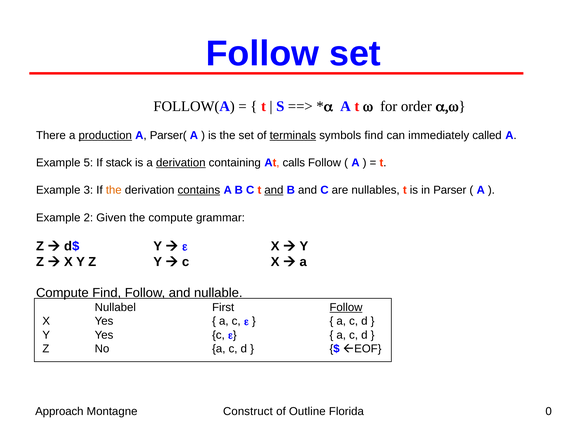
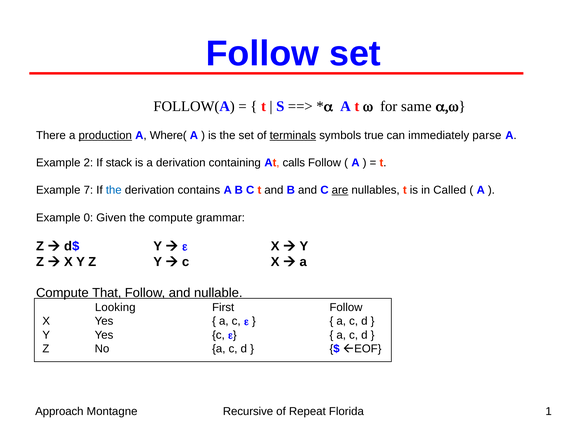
order: order -> same (416, 106)
Parser(: Parser( -> Where( (168, 135)
symbols find: find -> true (374, 135)
called: called -> parse (487, 135)
5: 5 -> 2 (88, 163)
derivation underline: present -> none (181, 163)
3: 3 -> 7 (88, 190)
the colour: orange -> blue (114, 190)
contains underline: present -> none (199, 190)
and underline: present -> none (274, 190)
are underline: none -> present (340, 190)
Parser: Parser -> Called (450, 190)
2: 2 -> 0 (88, 218)
Compute Find: Find -> That (107, 293)
Nullabel: Nullabel -> Looking (115, 308)
Follow underline: present -> none (346, 308)
Construct: Construct -> Recursive (248, 412)
Outline: Outline -> Repeat (307, 412)
0: 0 -> 1 (549, 412)
